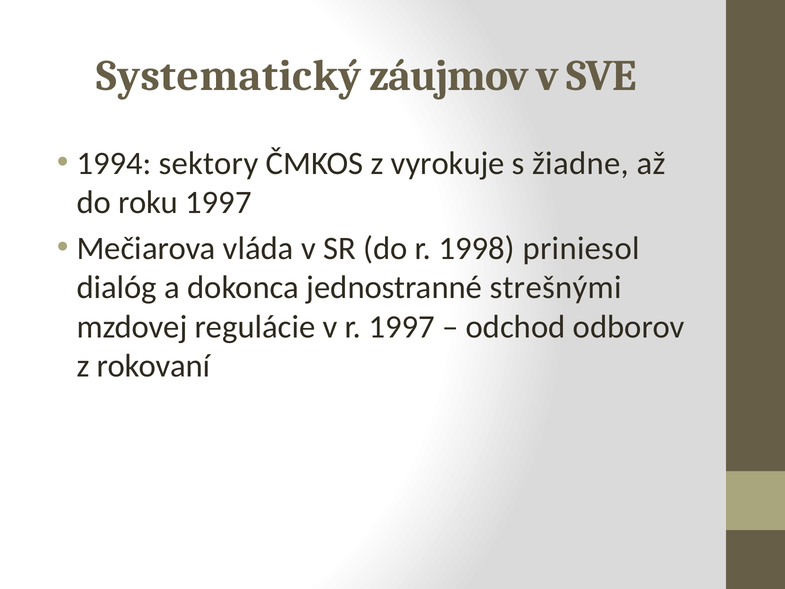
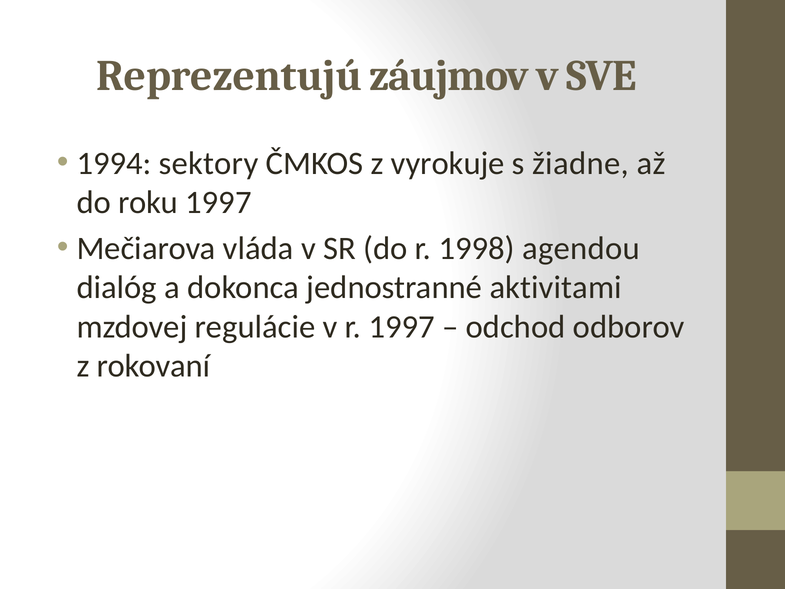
Systematický: Systematický -> Reprezentujú (229, 76)
priniesol: priniesol -> agendou (581, 248)
strešnými: strešnými -> aktivitami (556, 288)
